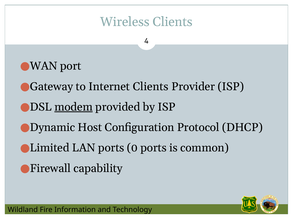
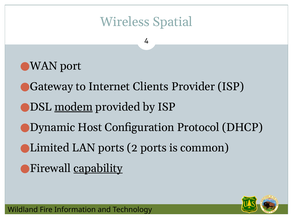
Wireless Clients: Clients -> Spatial (173, 22)
0: 0 -> 2 (132, 148)
capability underline: none -> present (98, 169)
